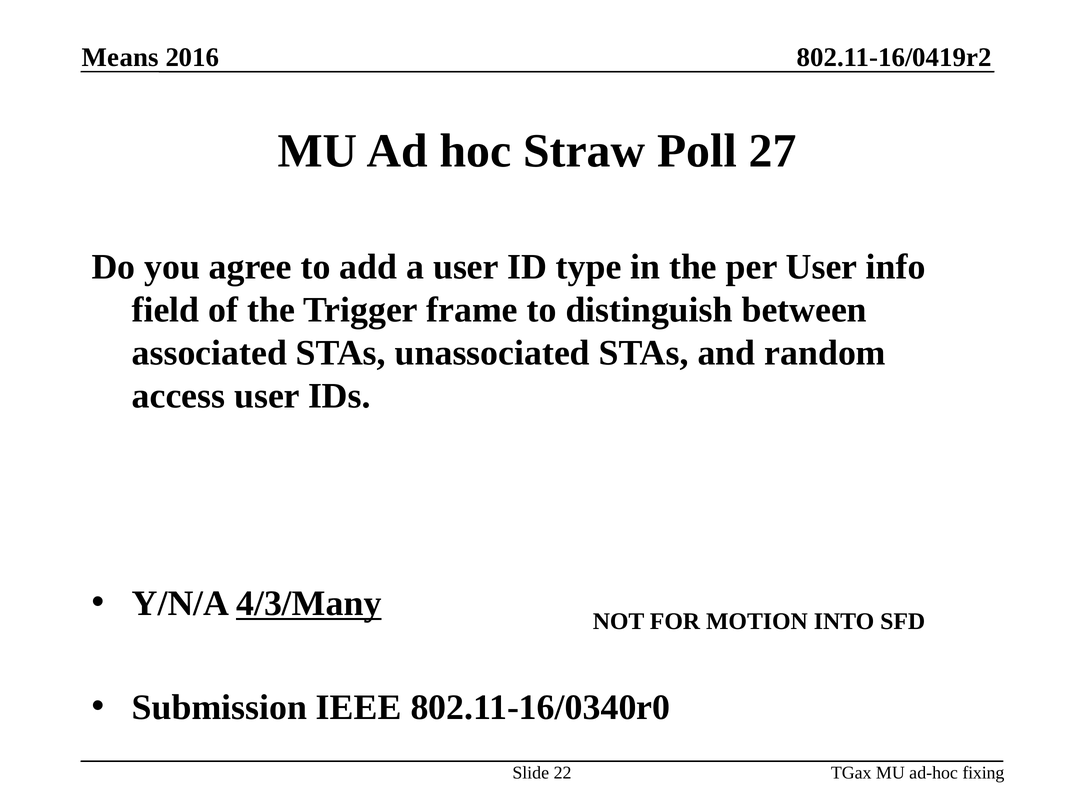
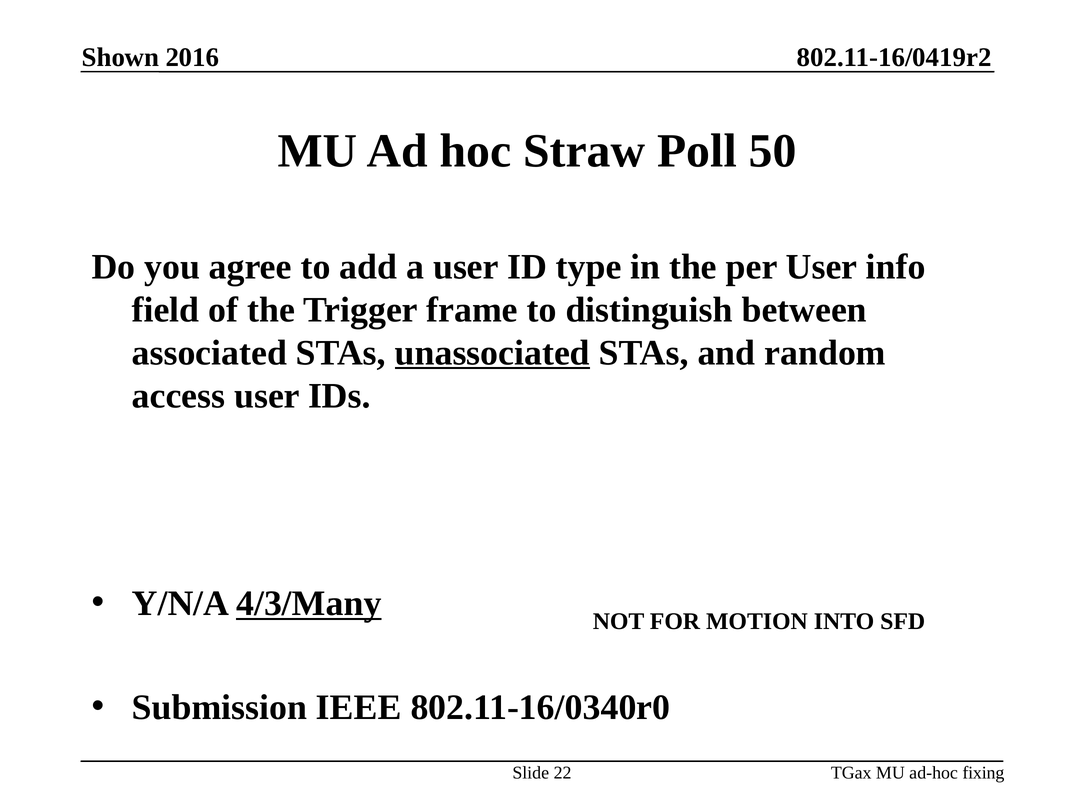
Means: Means -> Shown (121, 57)
27: 27 -> 50 (773, 151)
unassociated underline: none -> present (492, 353)
